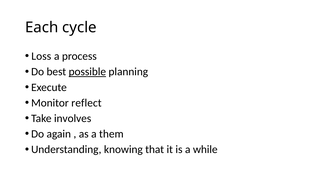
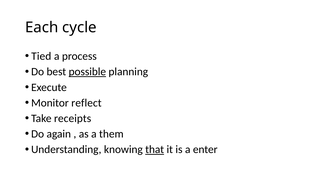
Loss: Loss -> Tied (41, 56)
involves: involves -> receipts (73, 119)
that underline: none -> present (155, 150)
while: while -> enter (205, 150)
